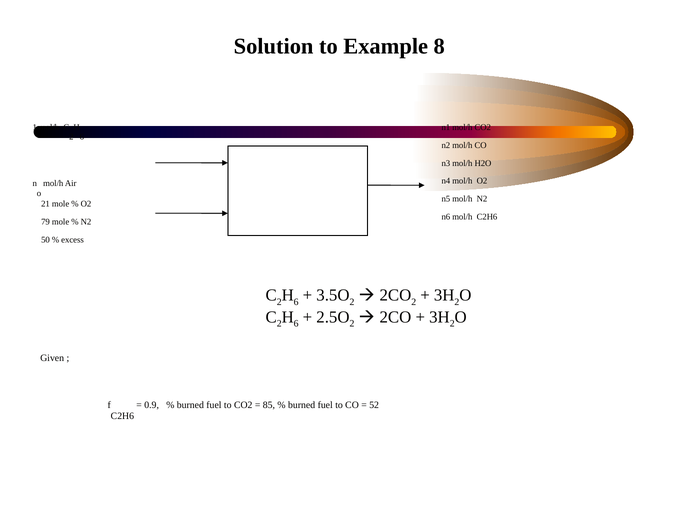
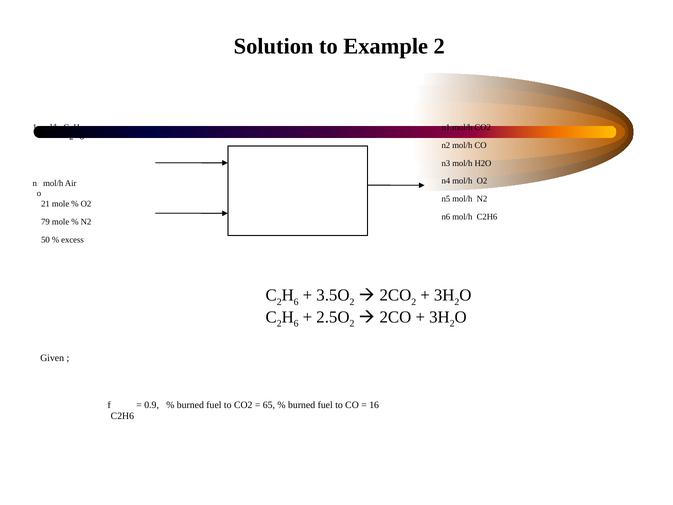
Example 8: 8 -> 2 (439, 47)
85: 85 -> 65 (269, 405)
52: 52 -> 16 (374, 405)
